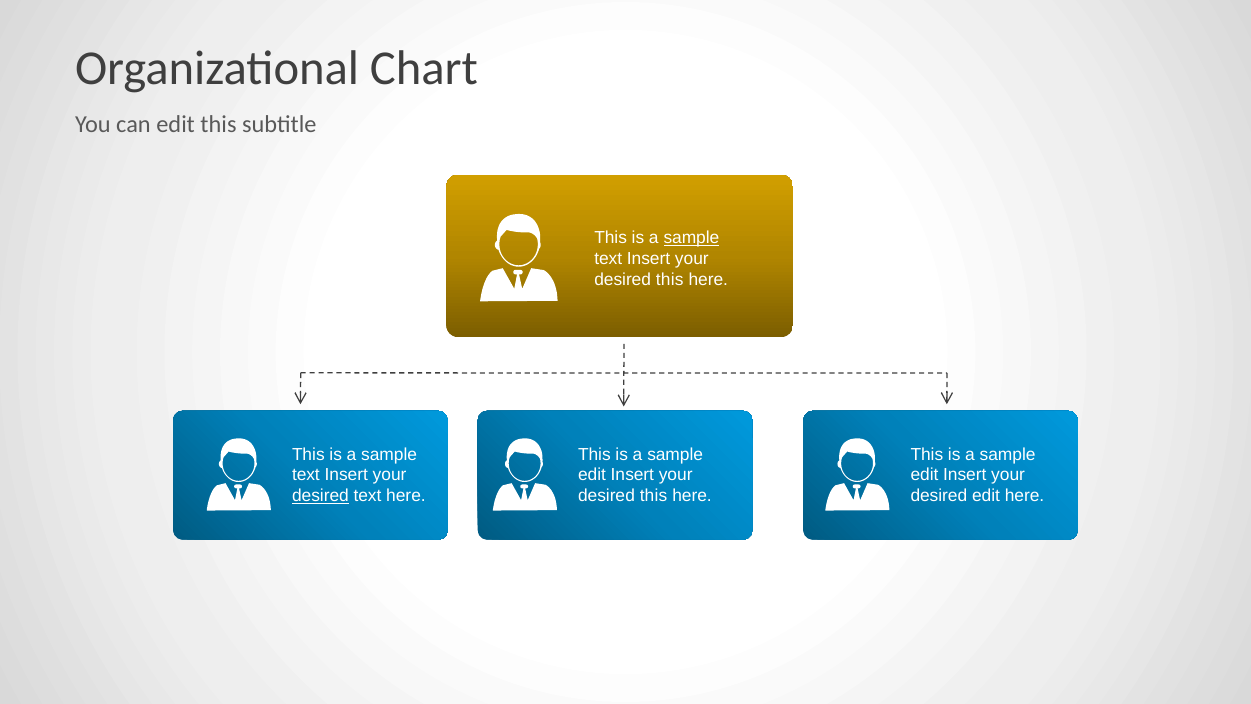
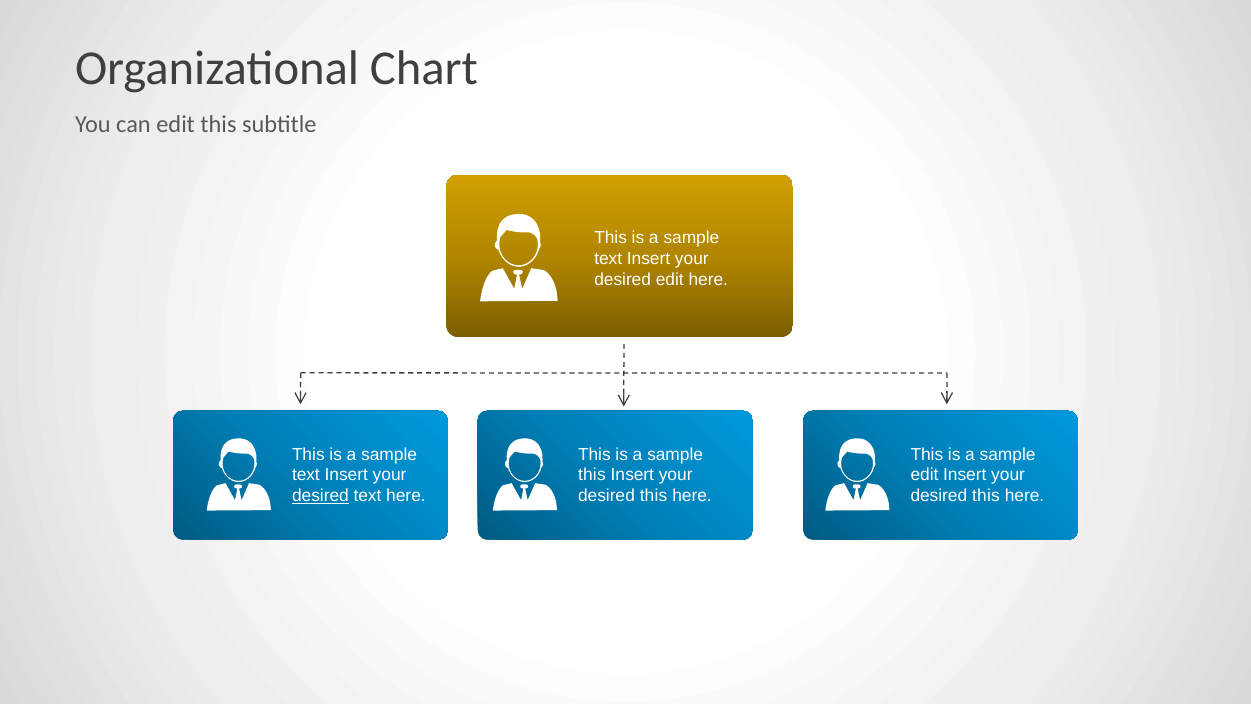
sample underline: present -> none (691, 238)
this: this -> edit (670, 279)
edit: edit -> this (592, 475)
edit: edit -> this (986, 496)
